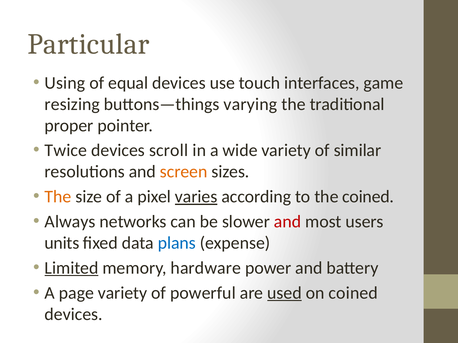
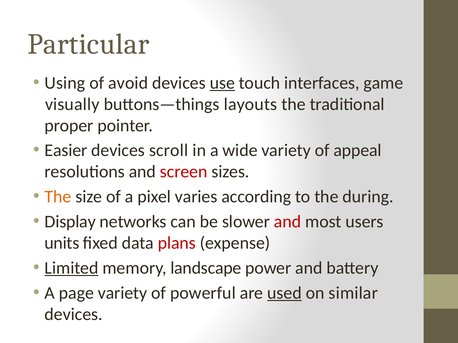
equal: equal -> avoid (128, 83)
use underline: none -> present (222, 83)
resizing: resizing -> visually (72, 104)
varying: varying -> layouts (250, 104)
Twice: Twice -> Easier (66, 151)
similar: similar -> appeal (358, 151)
screen colour: orange -> red (184, 172)
varies underline: present -> none (196, 197)
the coined: coined -> during (368, 197)
Always: Always -> Display (70, 222)
plans colour: blue -> red (177, 243)
hardware: hardware -> landscape (206, 268)
on coined: coined -> similar (353, 293)
